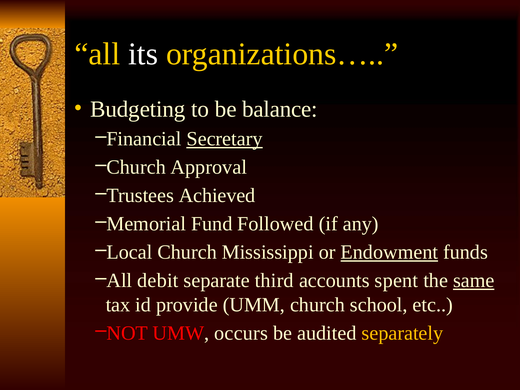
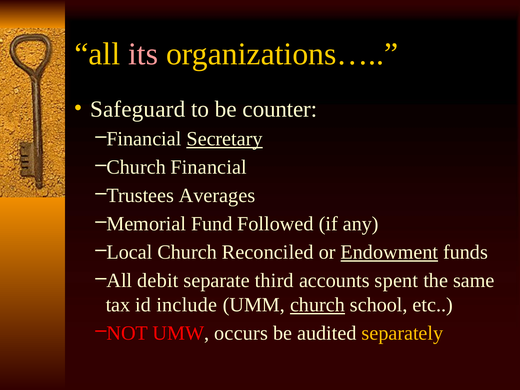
its colour: white -> pink (143, 54)
Budgeting: Budgeting -> Safeguard (138, 109)
balance: balance -> counter (280, 109)
Church Approval: Approval -> Financial (209, 167)
Achieved: Achieved -> Averages (217, 196)
Mississippi: Mississippi -> Reconciled (268, 252)
same underline: present -> none (474, 281)
provide: provide -> include (187, 305)
church underline: none -> present (317, 305)
